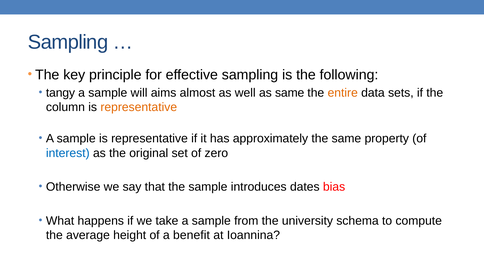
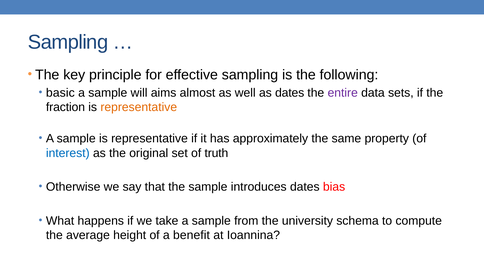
tangy: tangy -> basic (60, 93)
as same: same -> dates (290, 93)
entire colour: orange -> purple (343, 93)
column: column -> fraction (66, 107)
zero: zero -> truth (216, 153)
